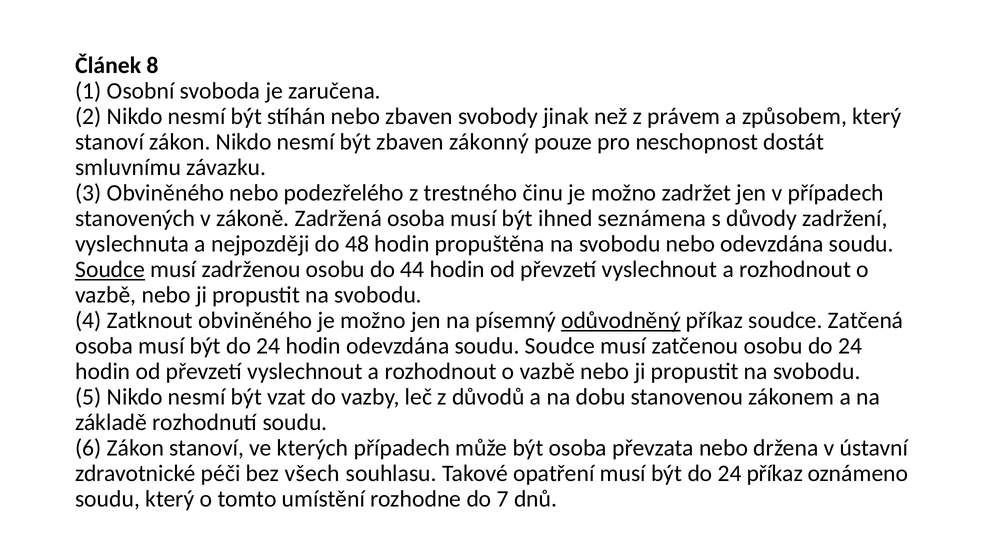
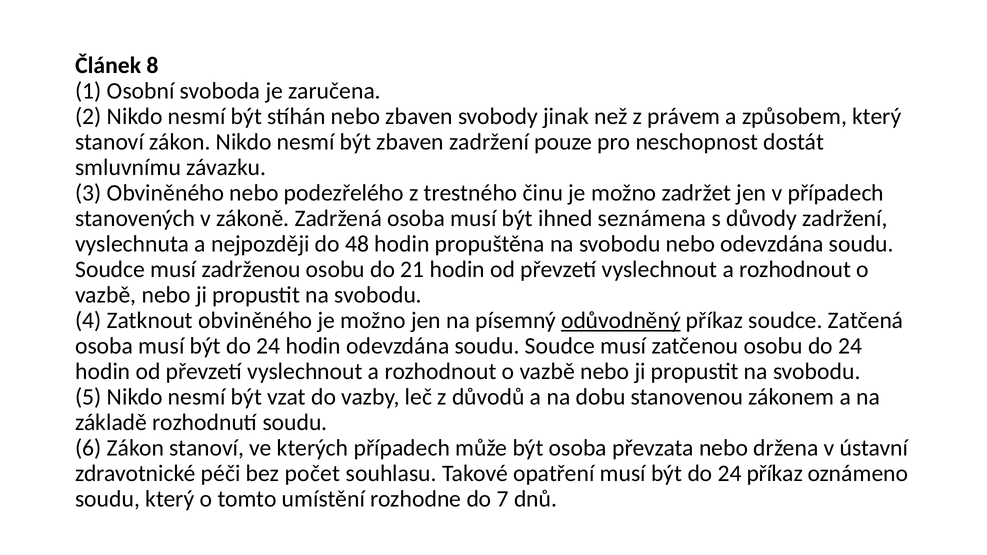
zbaven zákonný: zákonný -> zadržení (489, 142)
Soudce underline: present -> none (110, 270)
44: 44 -> 21 (412, 270)
všech: všech -> počet (312, 474)
